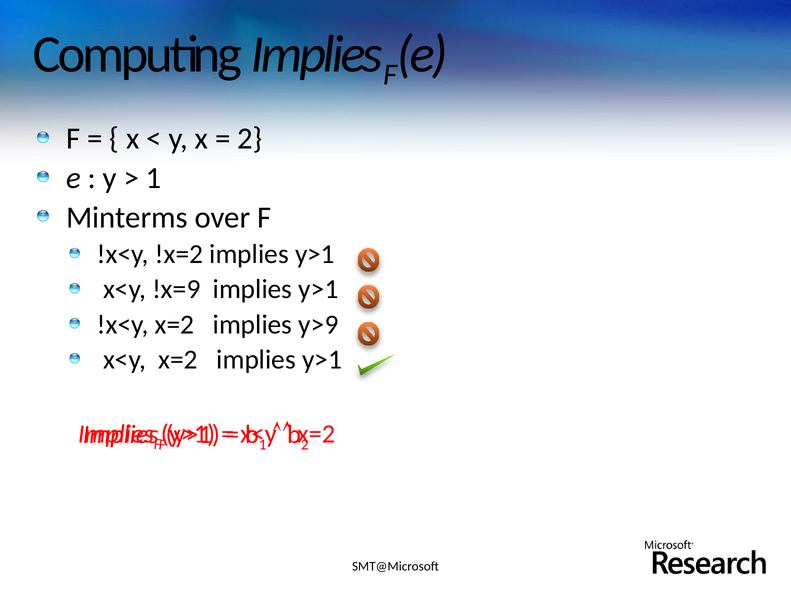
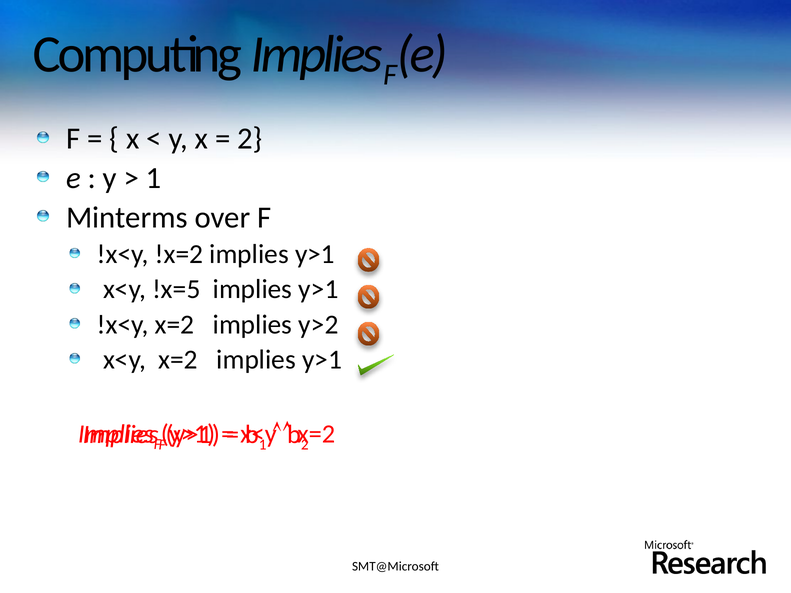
!x=9: !x=9 -> !x=5 (176, 290)
y>9: y>9 -> y>2 (318, 325)
